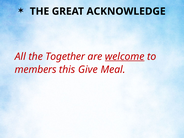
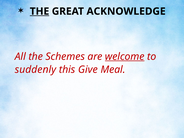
THE underline: none -> present (40, 11)
Together: Together -> Schemes (65, 56)
members: members -> suddenly (35, 70)
